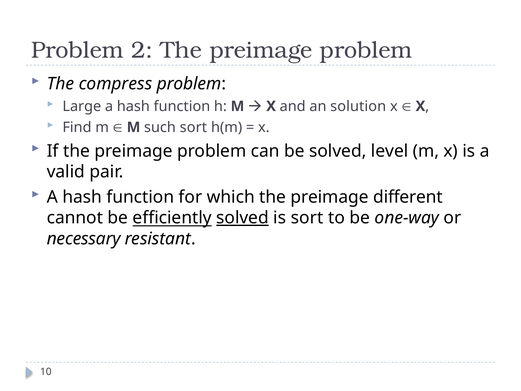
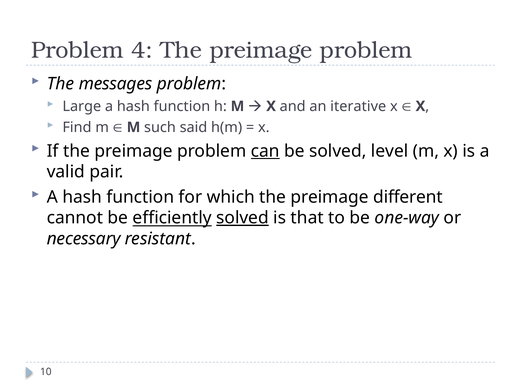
2: 2 -> 4 (142, 50)
compress: compress -> messages (116, 84)
solution: solution -> iterative (358, 106)
such sort: sort -> said (193, 127)
can underline: none -> present (265, 151)
is sort: sort -> that (307, 218)
